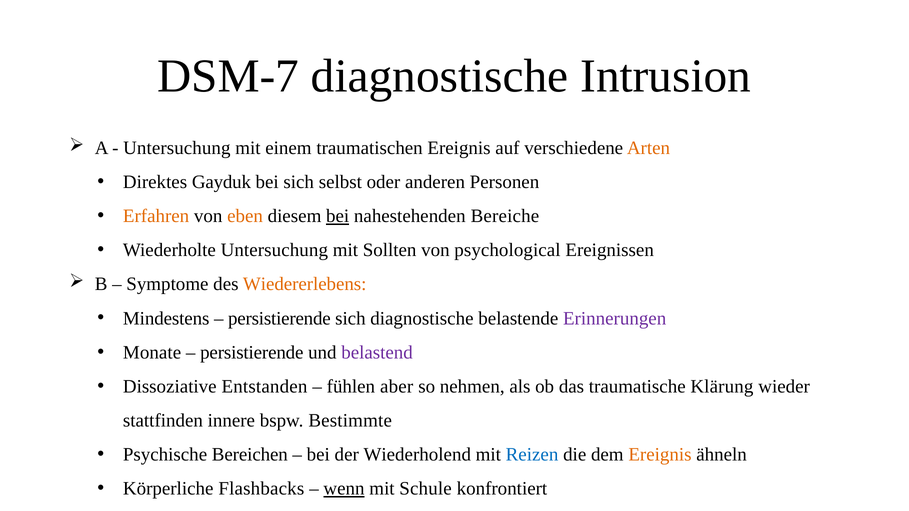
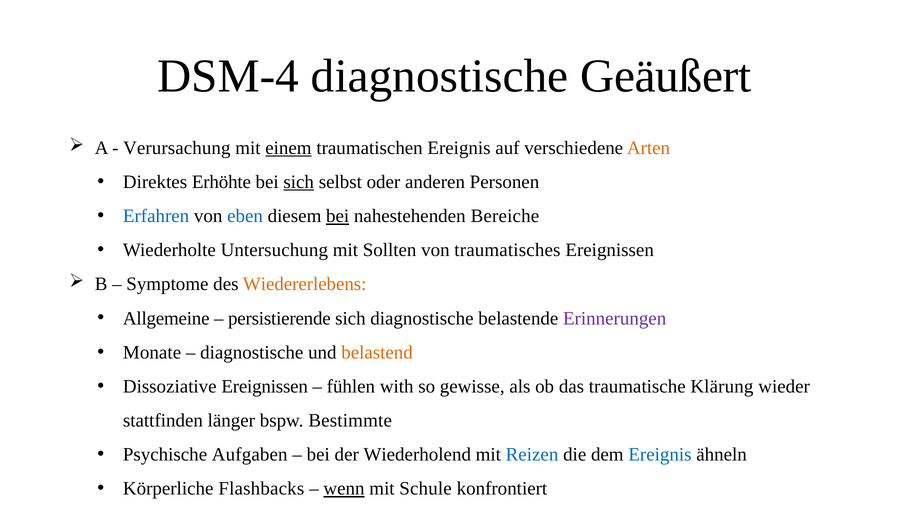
DSM-7: DSM-7 -> DSM-4 (228, 76)
Intrusion: Intrusion -> Geäußert (666, 76)
Untersuchung: Untersuchung -> Verursachung (177, 148)
einem underline: none -> present (288, 148)
Gayduk: Gayduk -> Erhöhte (221, 182)
sich underline: none -> present (299, 182)
Erfahren colour: orange -> blue (156, 216)
eben colour: orange -> blue (245, 216)
psychological: psychological -> traumatisches (507, 250)
Mindestens: Mindestens -> Allgemeine (166, 318)
persistierende: persistierende -> diagnostische (252, 353)
belastend colour: purple -> orange (377, 353)
Dissoziative Entstanden: Entstanden -> Ereignissen (265, 387)
aber: aber -> with (397, 387)
nehmen: nehmen -> gewisse (472, 387)
innere: innere -> länger (231, 421)
Bereichen: Bereichen -> Aufgaben (250, 455)
Ereignis colour: orange -> blue (660, 455)
